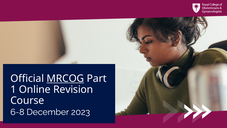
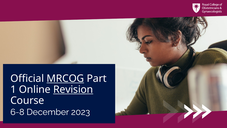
Revision underline: none -> present (73, 89)
